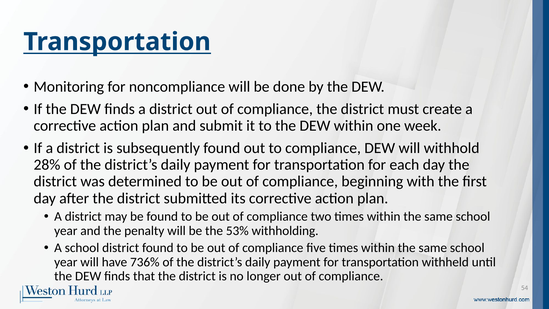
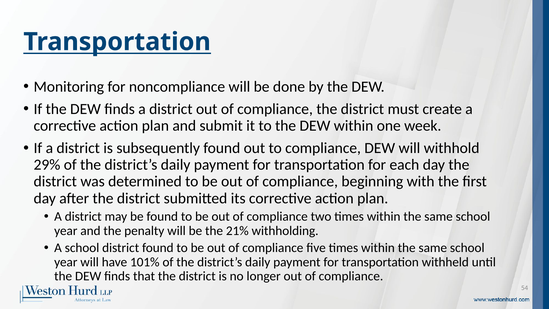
28%: 28% -> 29% (47, 165)
53%: 53% -> 21% (237, 231)
736%: 736% -> 101% (145, 262)
